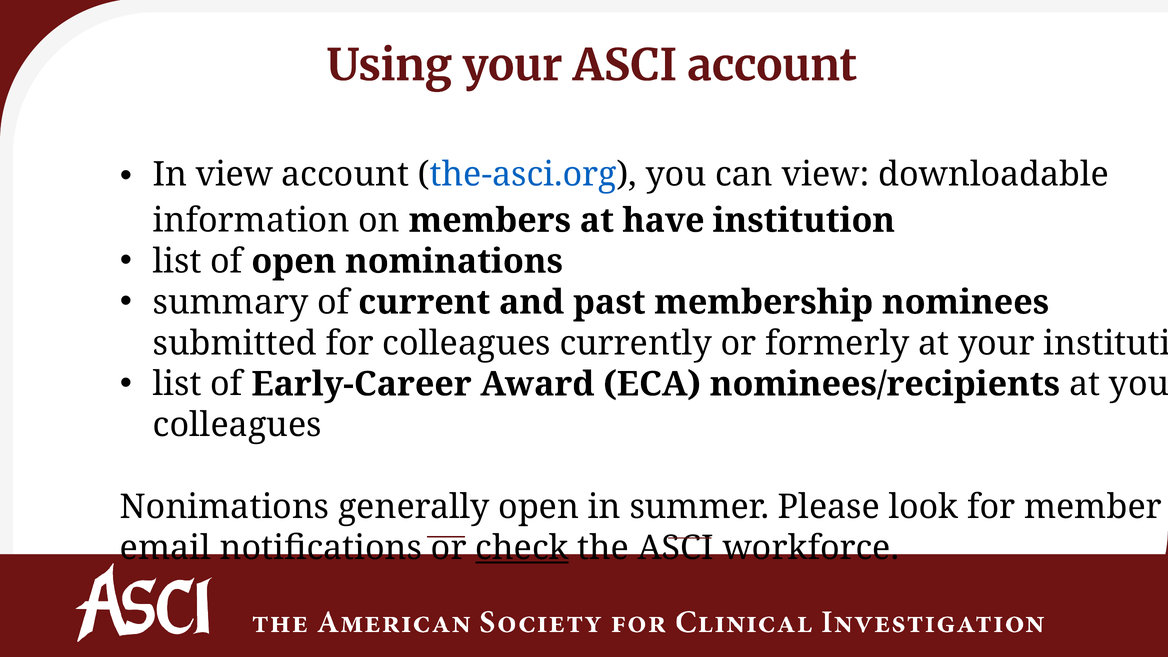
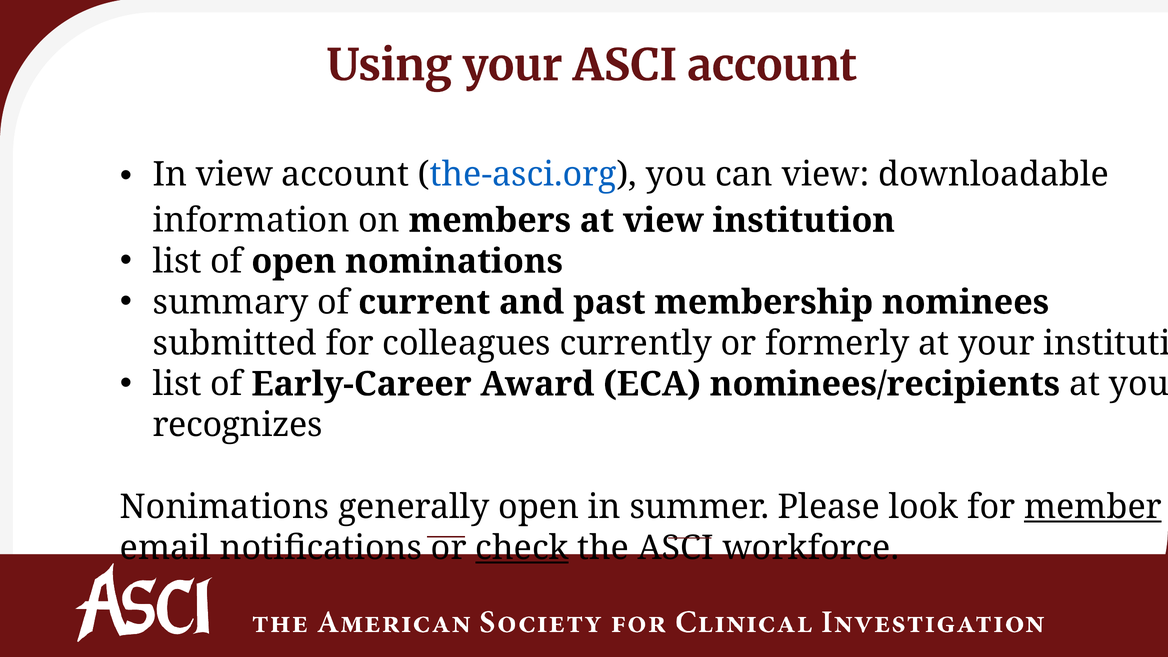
at have: have -> view (663, 221)
colleagues: colleagues -> recognizes (238, 425)
member underline: none -> present (1093, 507)
